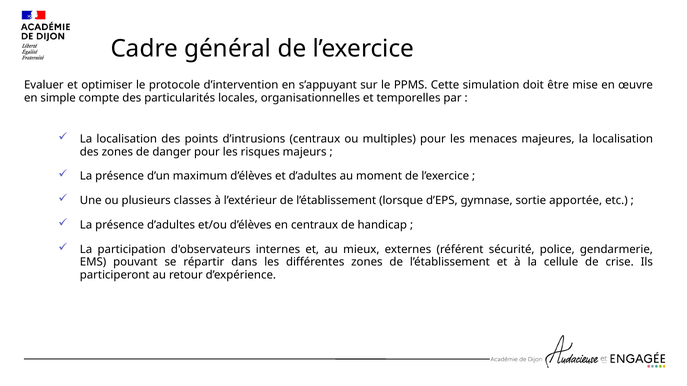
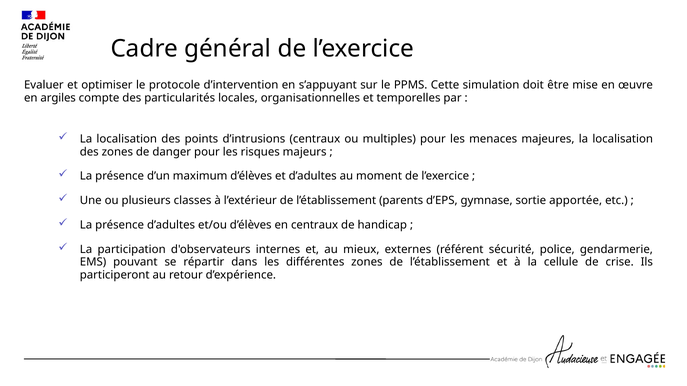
simple: simple -> argiles (58, 98)
lorsque: lorsque -> parents (401, 201)
